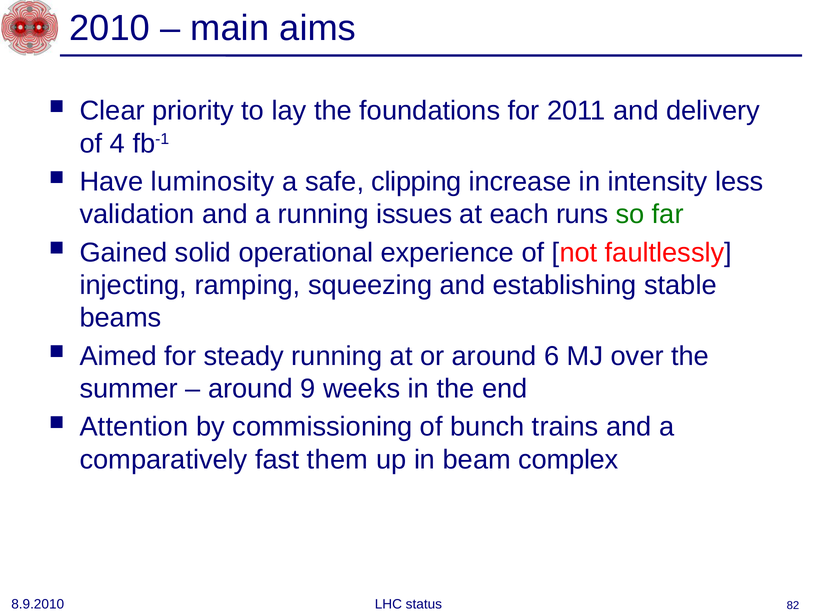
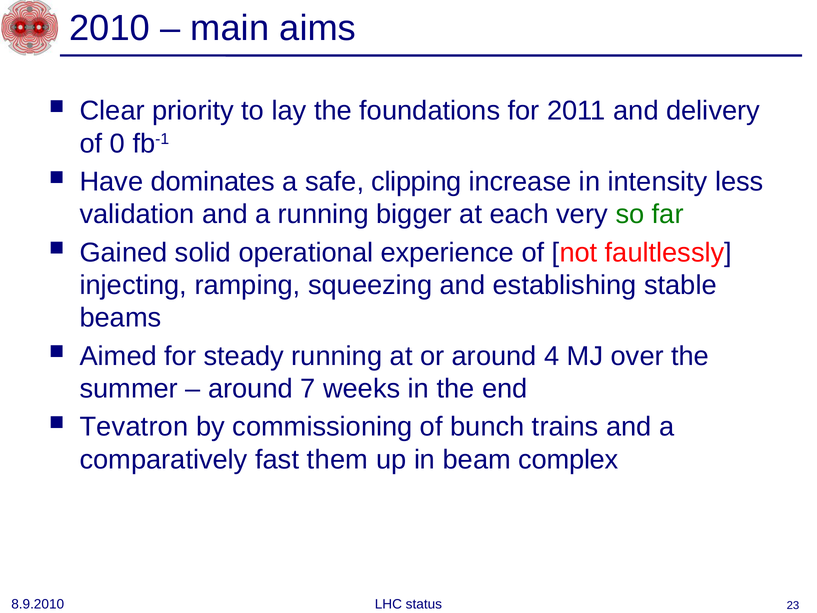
4: 4 -> 0 (117, 144)
luminosity: luminosity -> dominates (213, 182)
issues: issues -> bigger (414, 214)
runs: runs -> very (582, 214)
6: 6 -> 4 (552, 356)
9: 9 -> 7 (308, 389)
Attention: Attention -> Tevatron (134, 427)
82: 82 -> 23 (793, 605)
